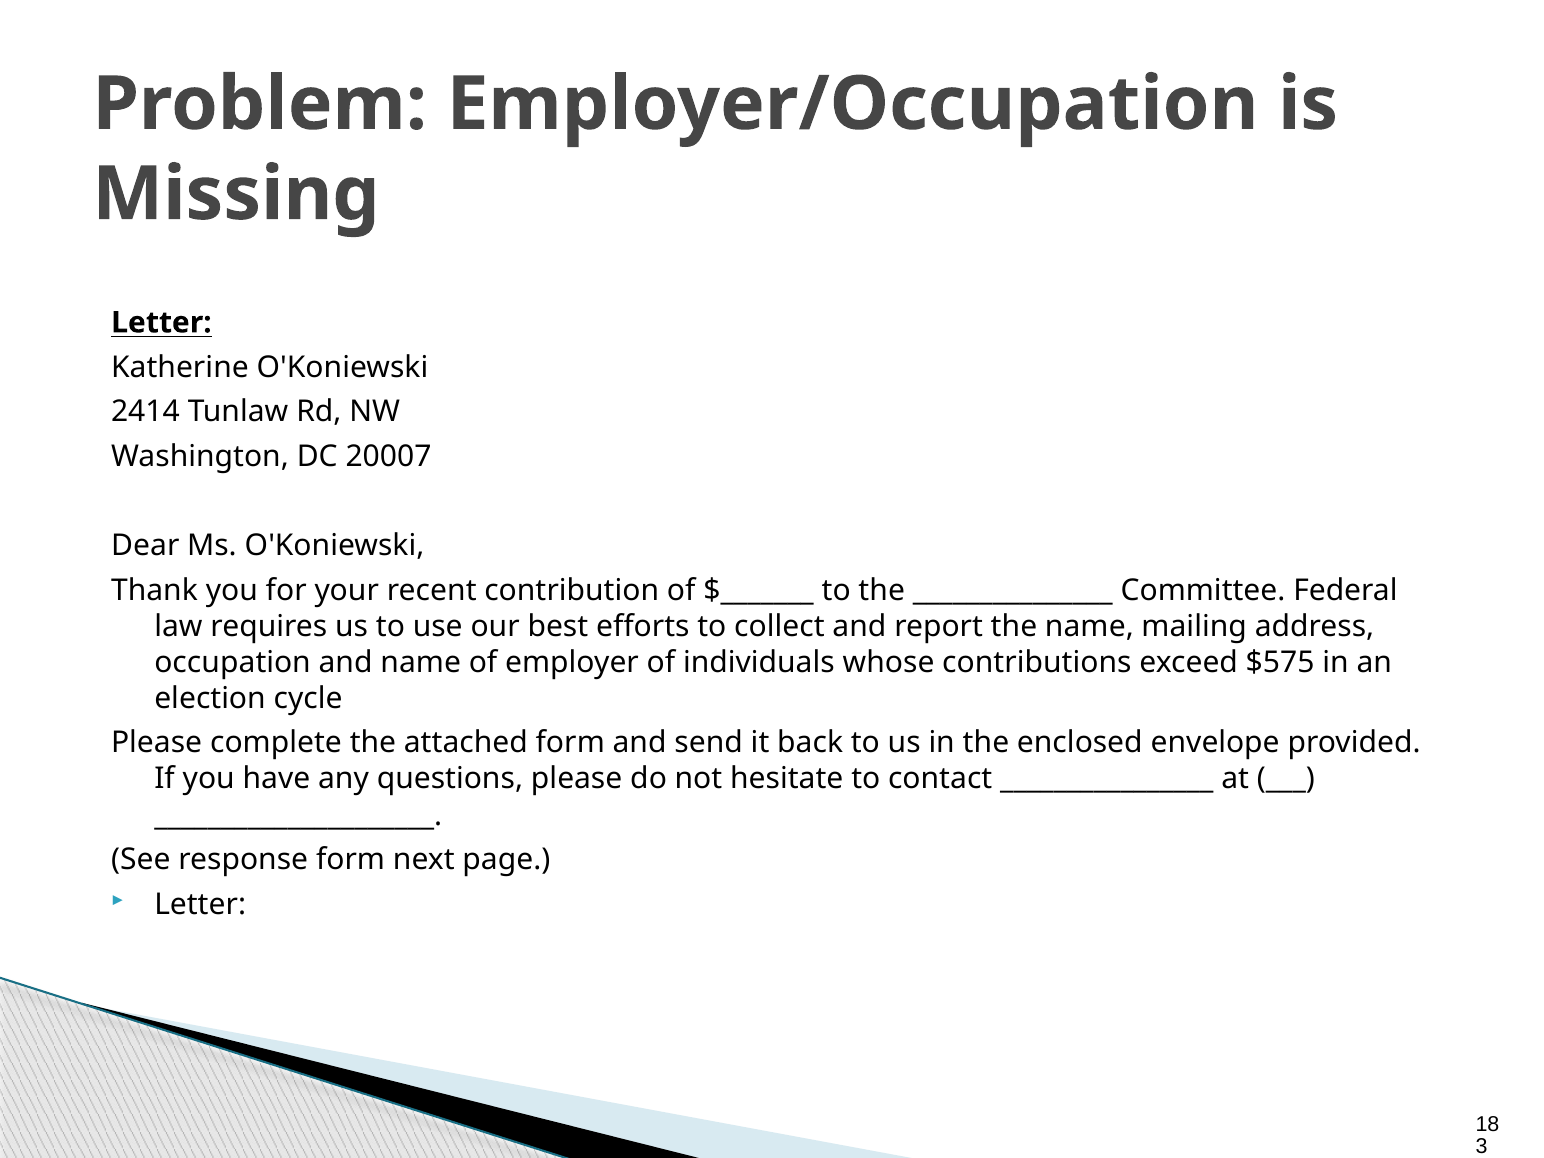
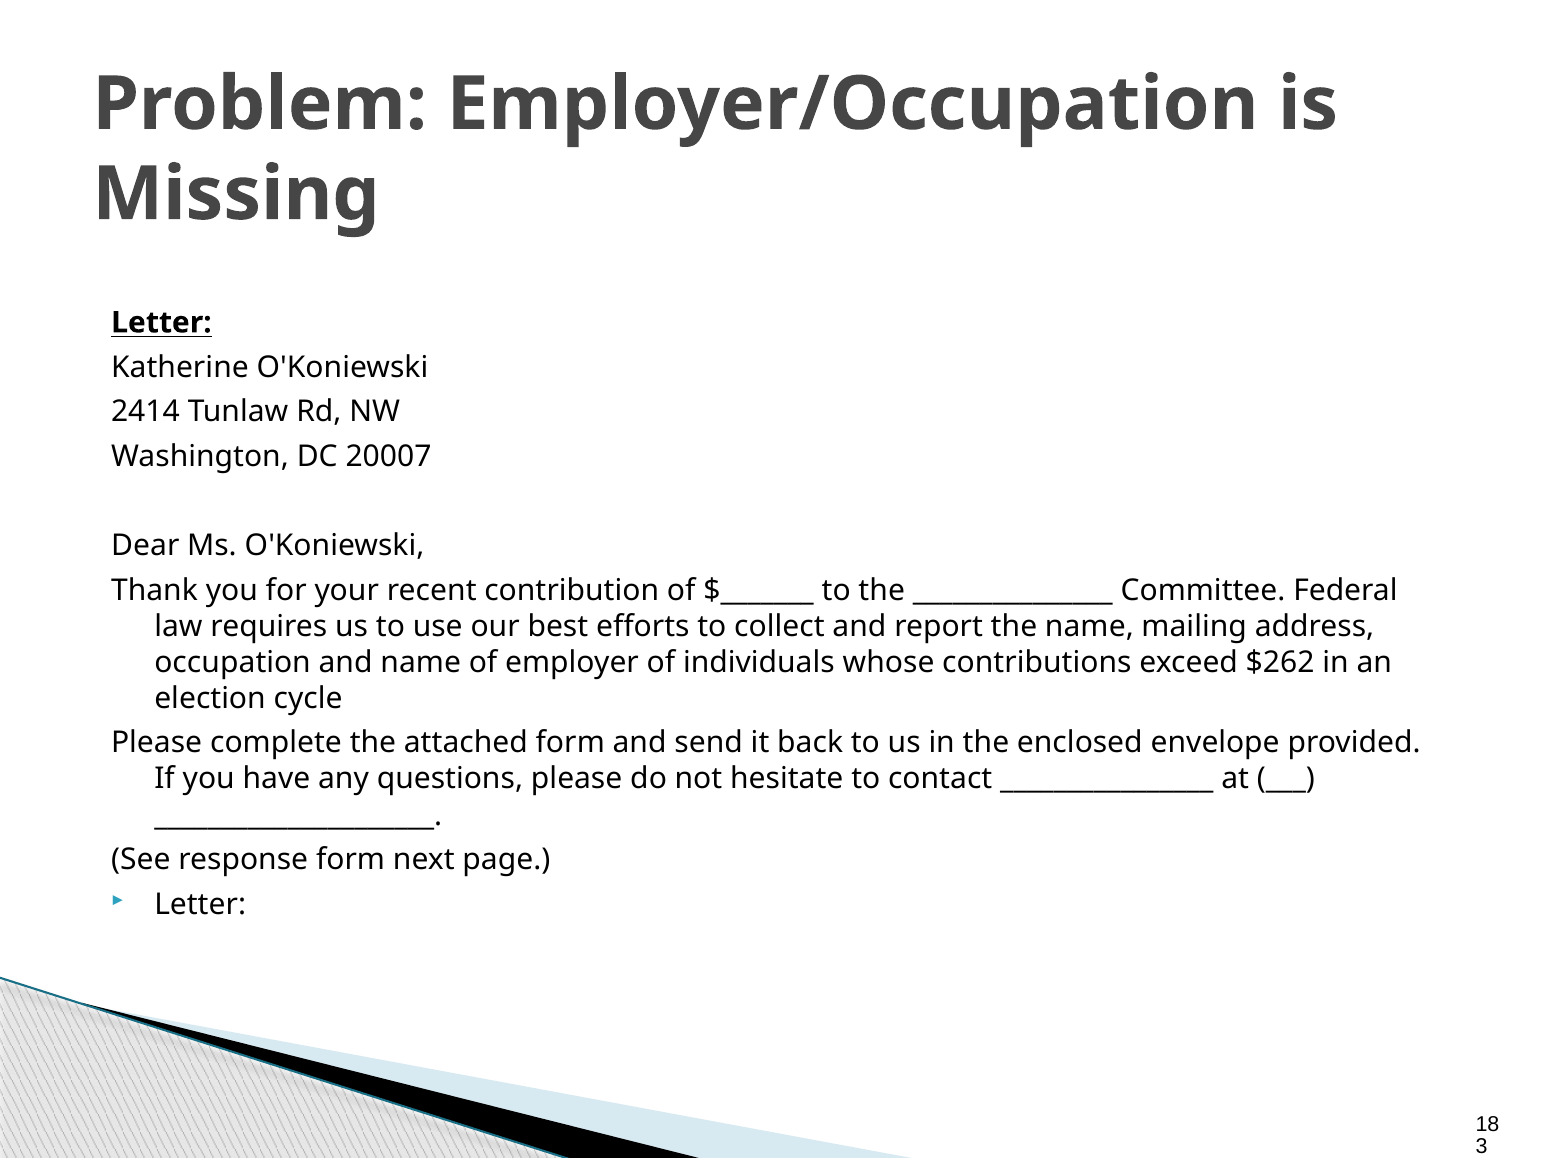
$575: $575 -> $262 (1280, 662)
